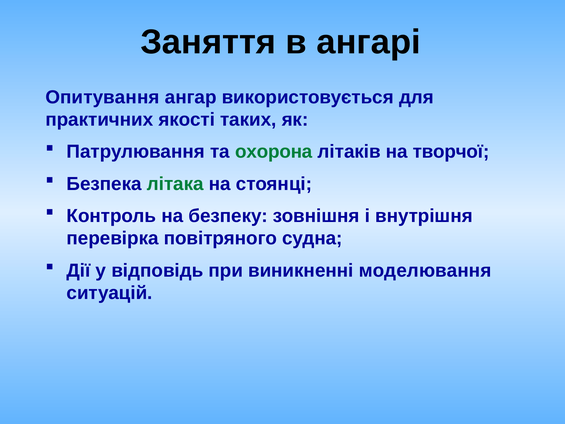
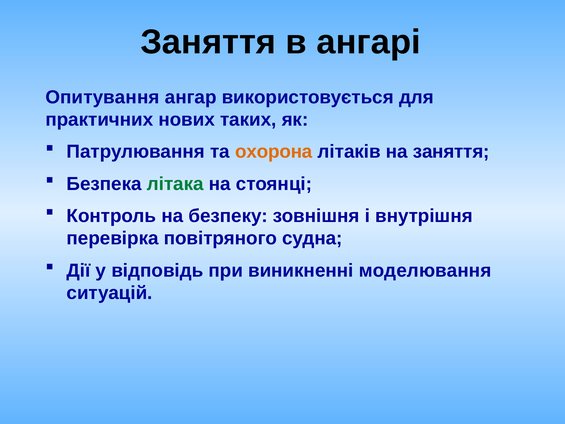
якості: якості -> нових (187, 120)
охорона colour: green -> orange (274, 152)
на творчої: творчої -> заняття (451, 152)
